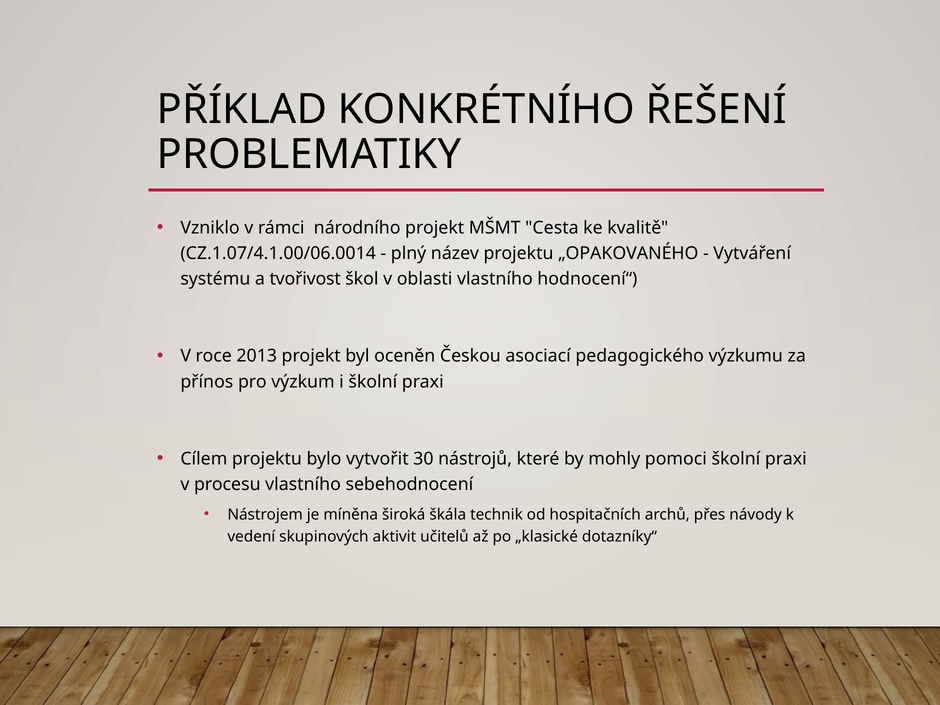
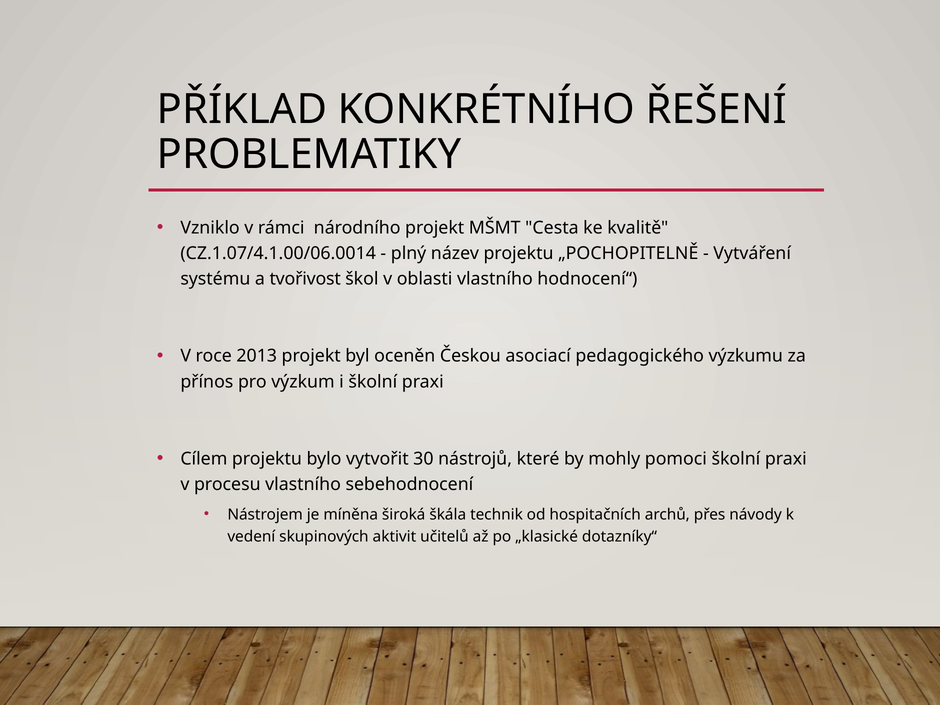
„OPAKOVANÉHO: „OPAKOVANÉHO -> „POCHOPITELNĚ (628, 253)
